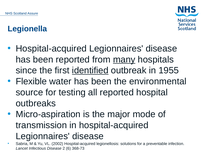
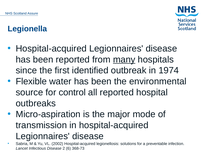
identified underline: present -> none (90, 70)
1955: 1955 -> 1974 (169, 70)
testing: testing -> control (72, 92)
